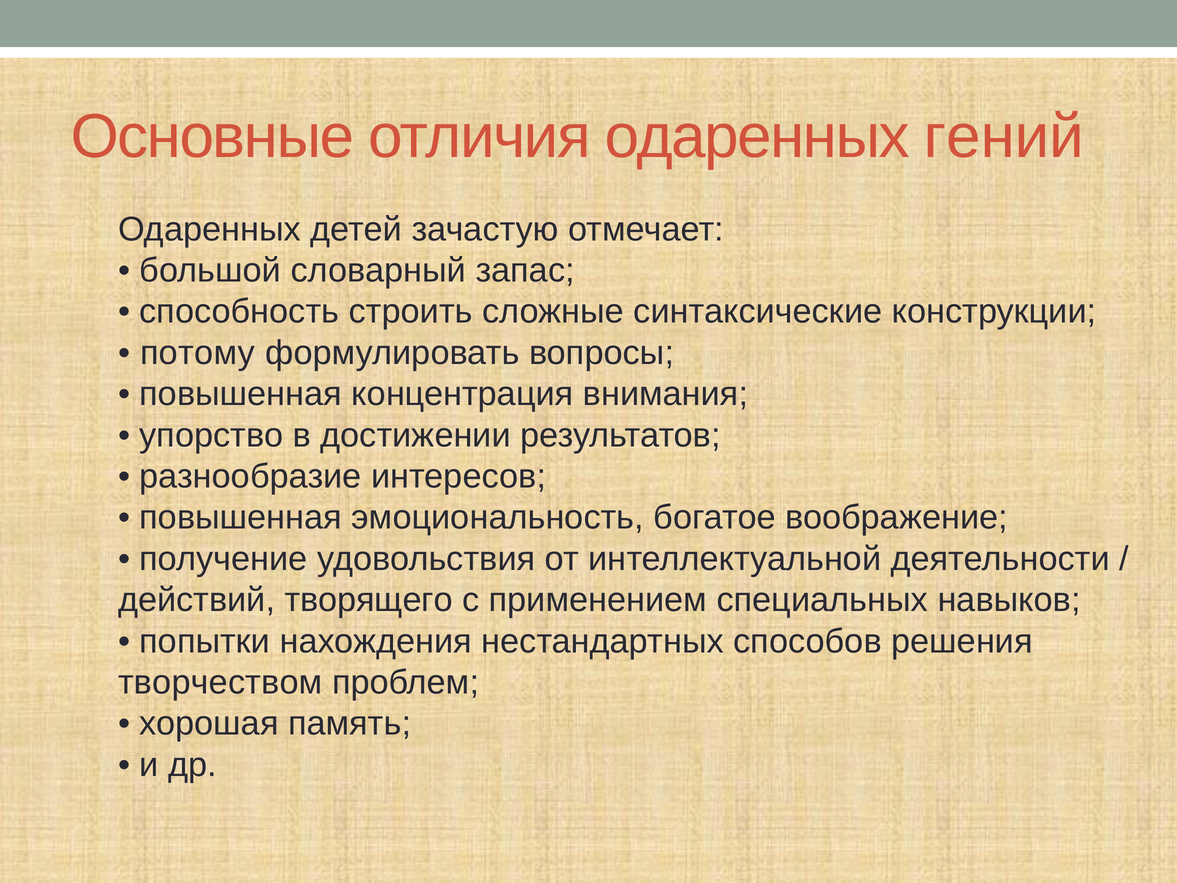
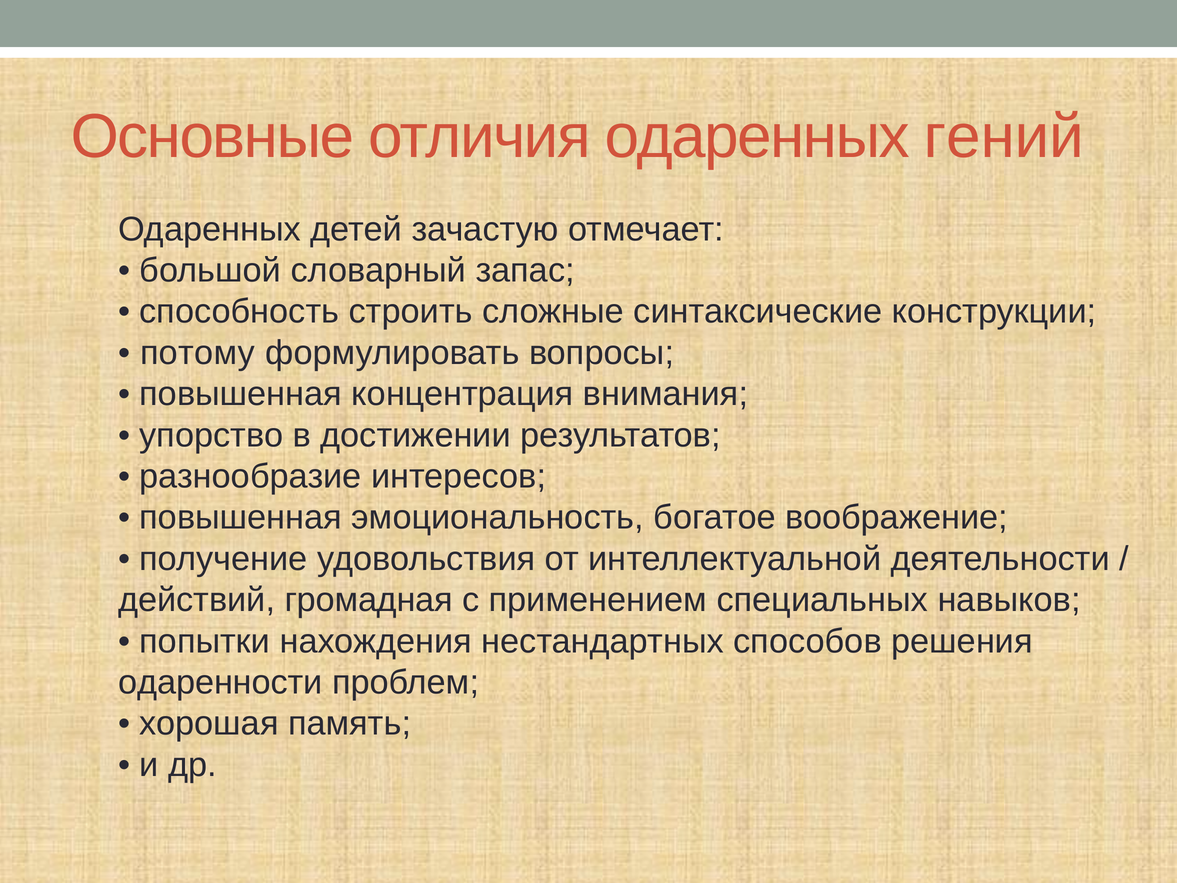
творящего: творящего -> громадная (369, 600)
творчеством: творчеством -> одаренности (220, 682)
